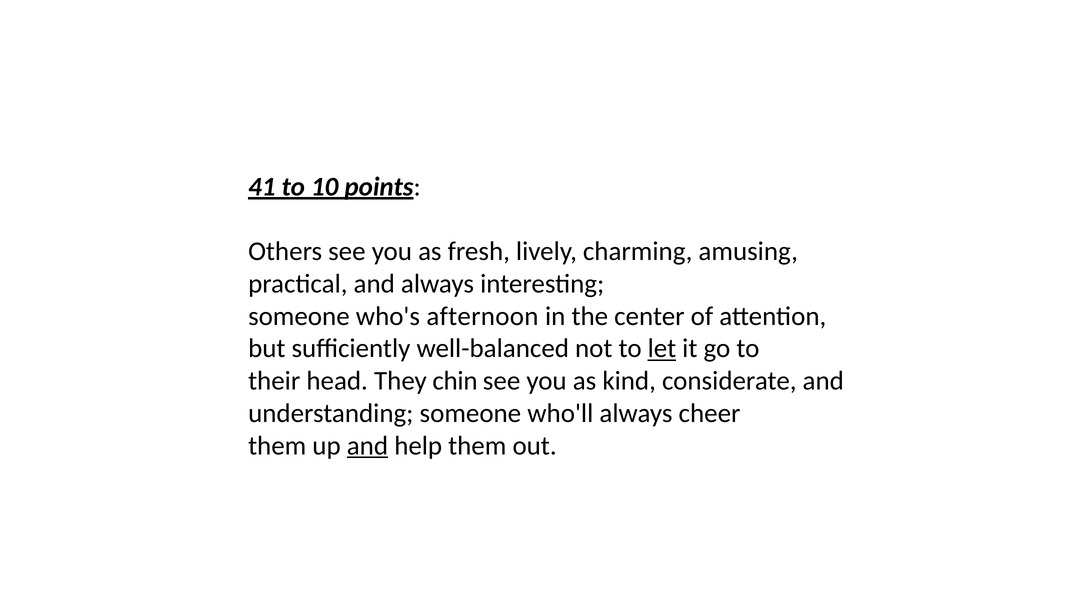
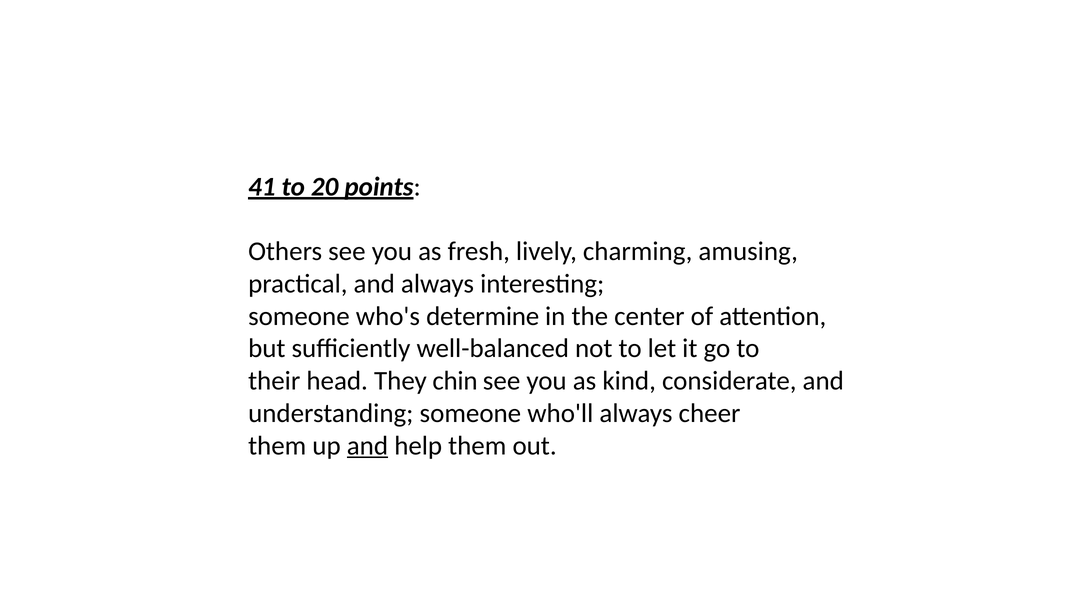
10: 10 -> 20 (325, 187)
afternoon: afternoon -> determine (483, 316)
let underline: present -> none (662, 349)
